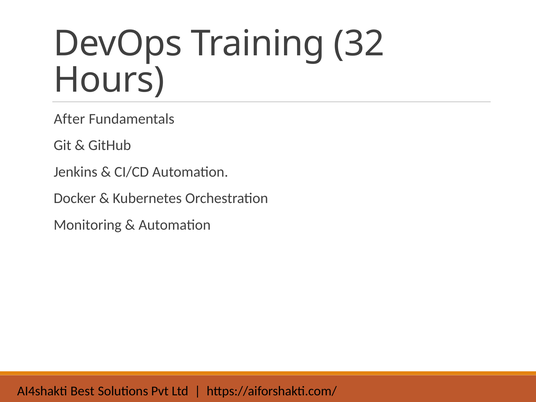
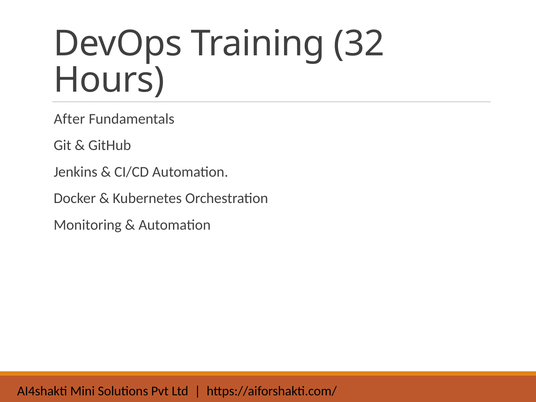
Best: Best -> Mini (83, 391)
